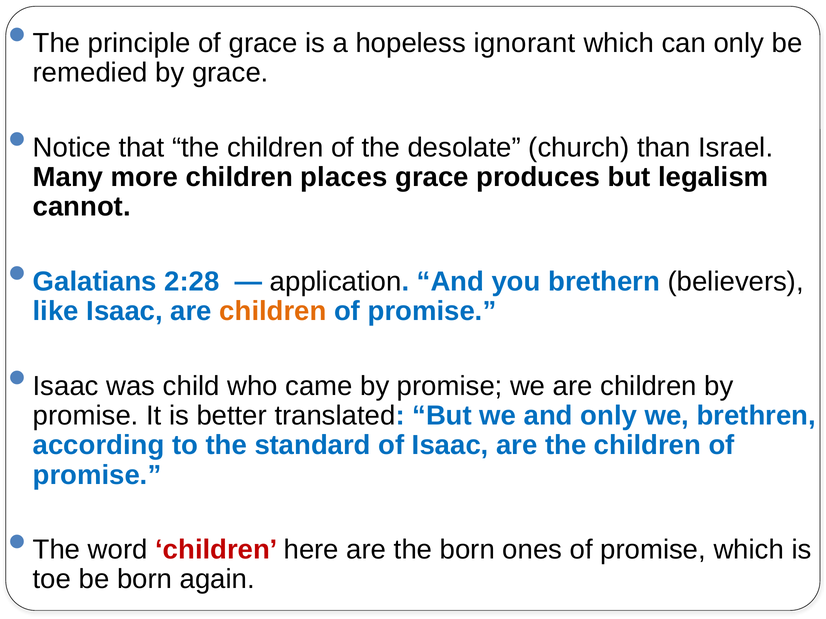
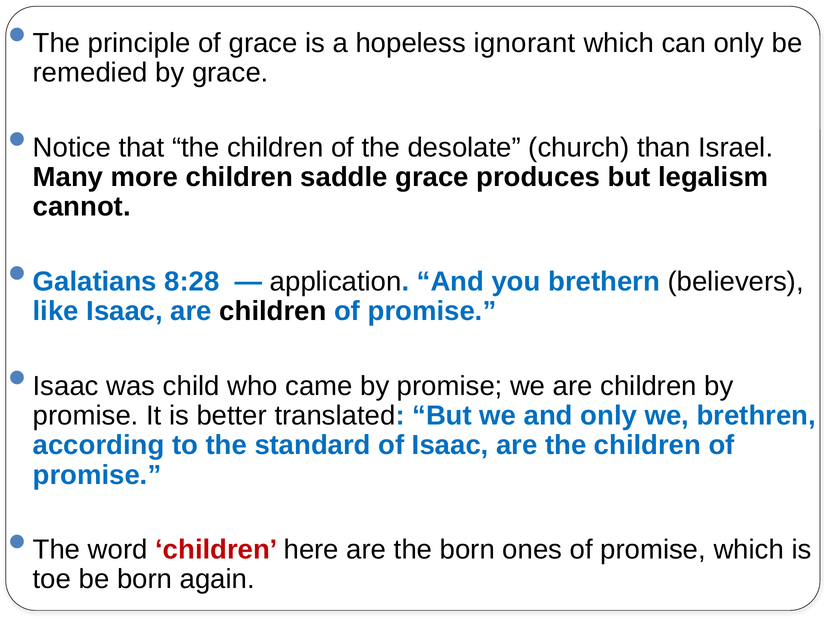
places: places -> saddle (344, 177)
2:28: 2:28 -> 8:28 (192, 282)
children colour: orange -> black (273, 312)
